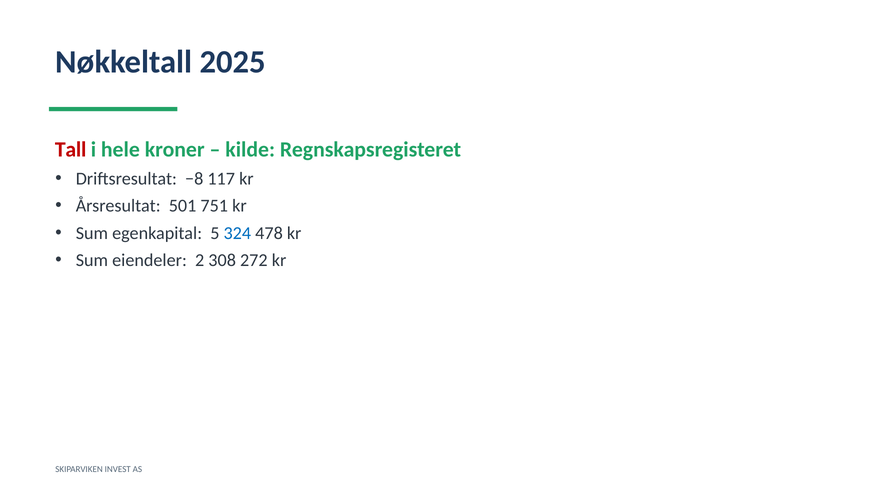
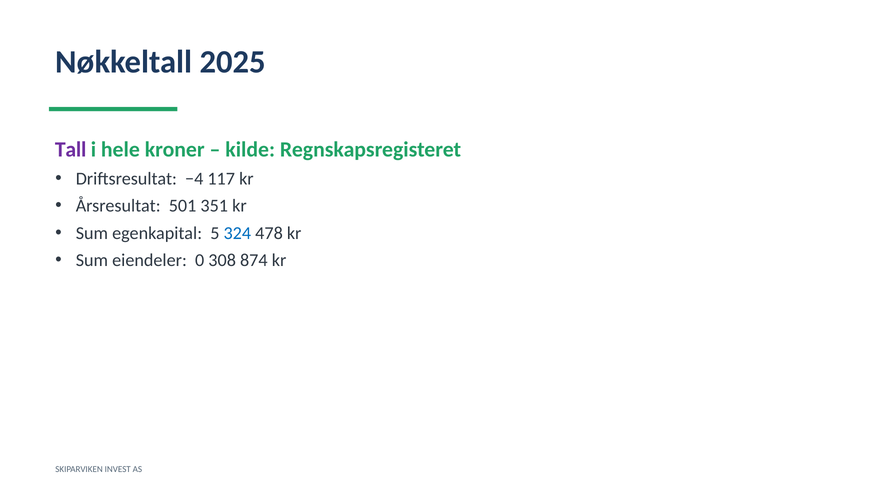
Tall colour: red -> purple (71, 150)
−8: −8 -> −4 (194, 179)
751: 751 -> 351 (214, 206)
2: 2 -> 0 (200, 261)
272: 272 -> 874 (254, 261)
